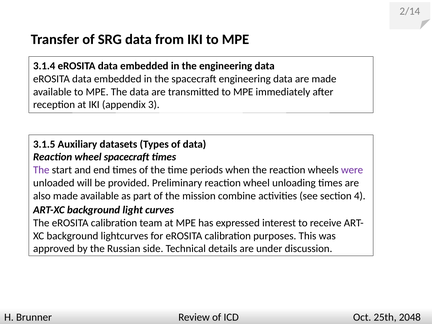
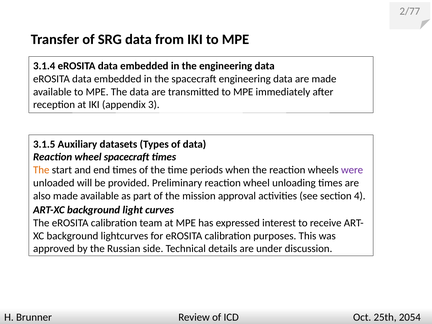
2/14: 2/14 -> 2/77 (410, 11)
The colour: purple -> orange (41, 170)
combine: combine -> approval (237, 196)
2048: 2048 -> 2054 (410, 317)
